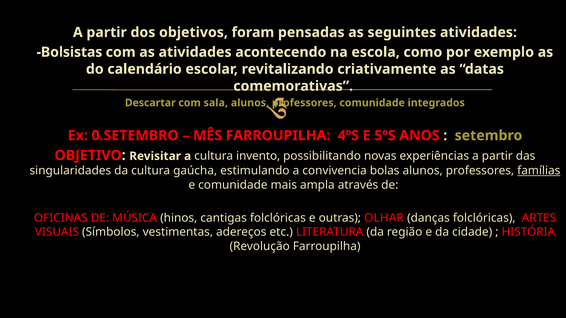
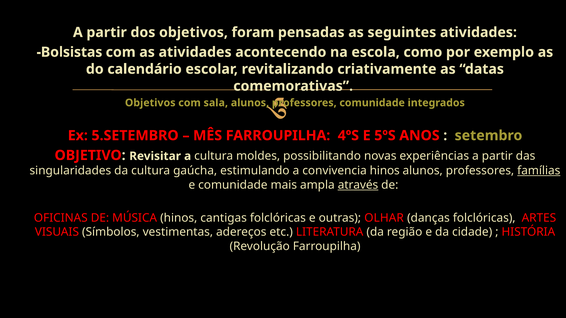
Descartar: Descartar -> Objetivos (150, 103)
0.SETEMBRO: 0.SETEMBRO -> 5.SETEMBRO (135, 136)
invento: invento -> moldes (258, 156)
convivencia bolas: bolas -> hinos (385, 171)
através underline: none -> present (358, 185)
